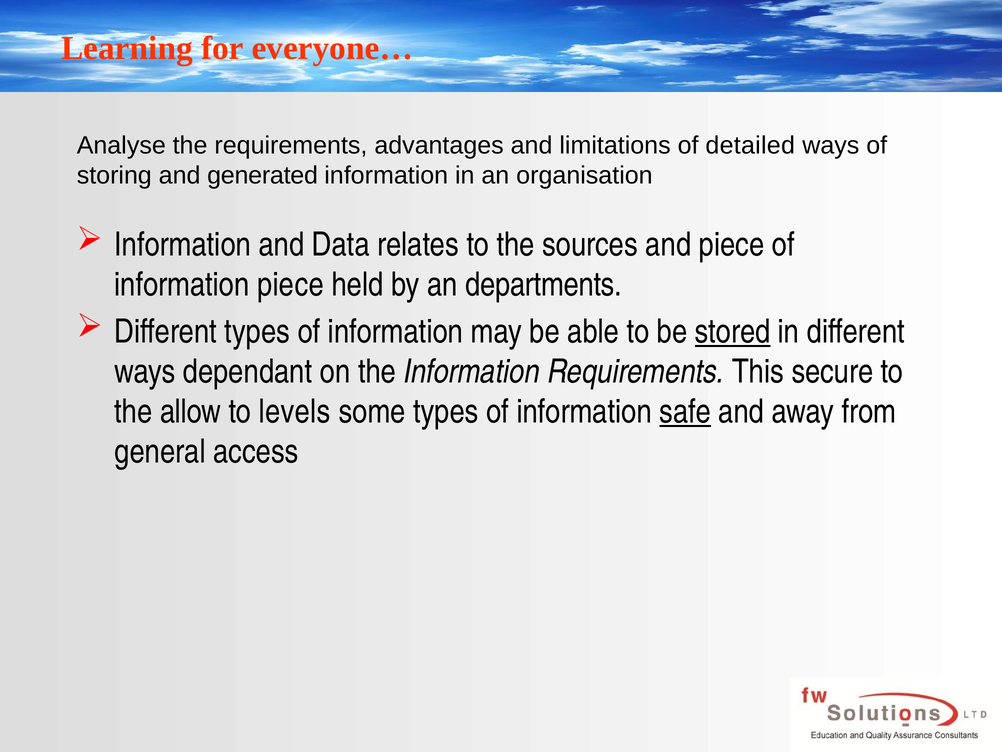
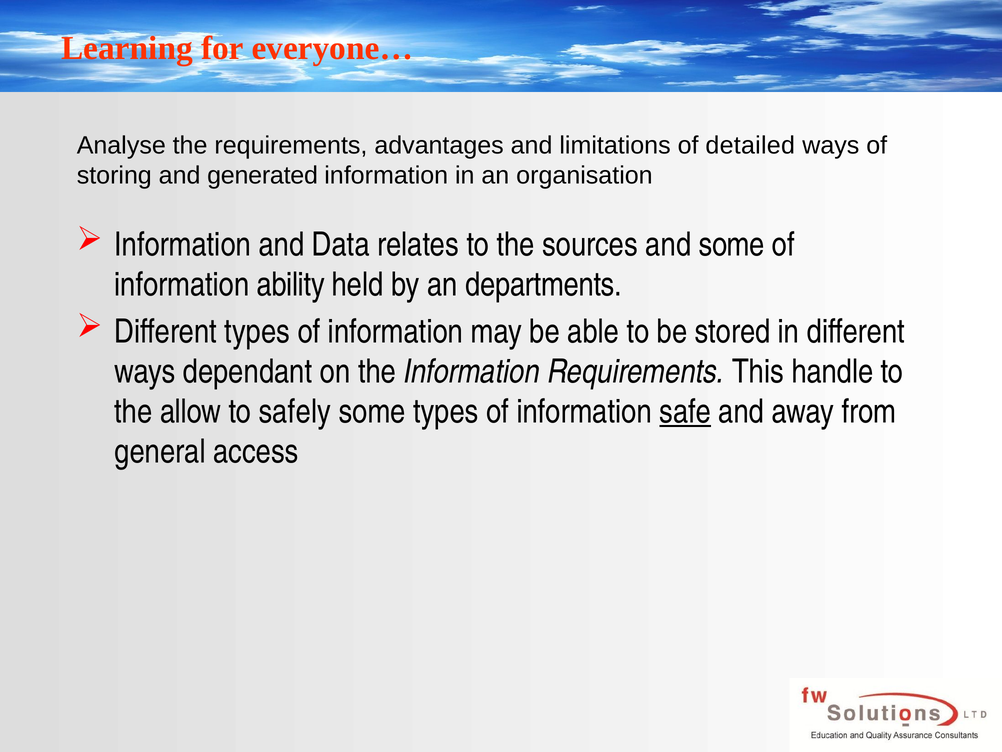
and piece: piece -> some (732, 244)
information piece: piece -> ability (291, 285)
stored underline: present -> none (733, 331)
secure: secure -> handle (832, 371)
levels: levels -> safely (295, 411)
